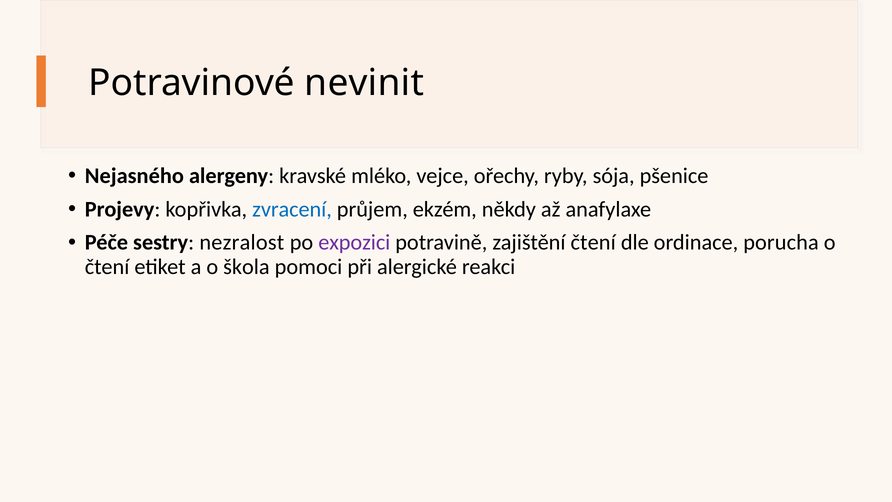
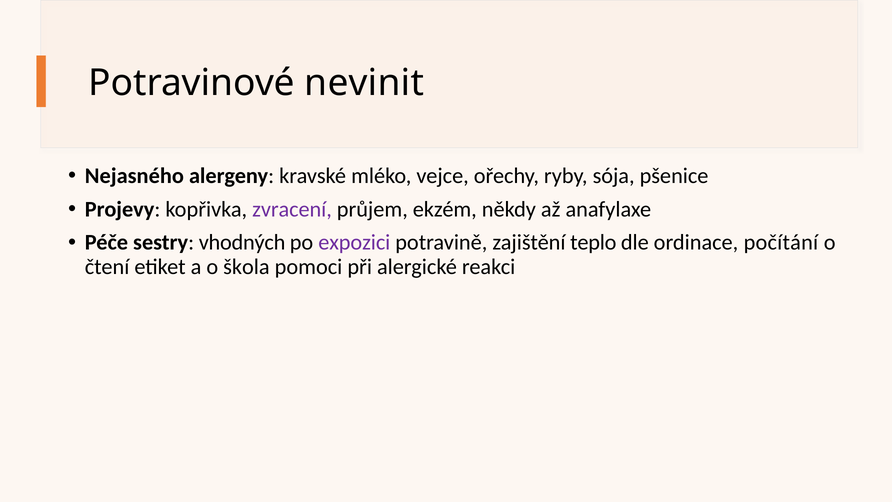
zvracení colour: blue -> purple (292, 209)
nezralost: nezralost -> vhodných (242, 243)
zajištění čtení: čtení -> teplo (593, 243)
porucha: porucha -> počítání (781, 243)
